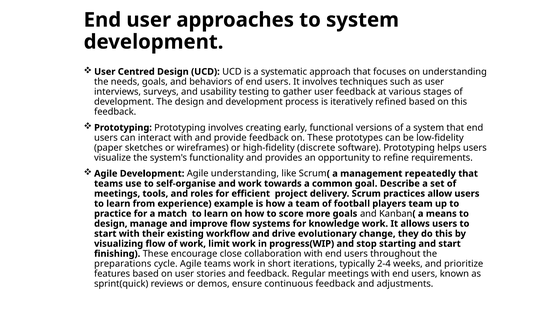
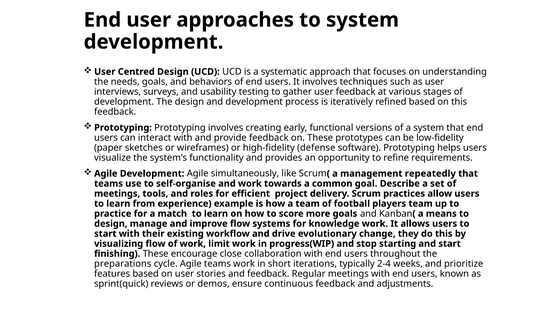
discrete: discrete -> defense (316, 148)
Agile understanding: understanding -> simultaneously (245, 173)
